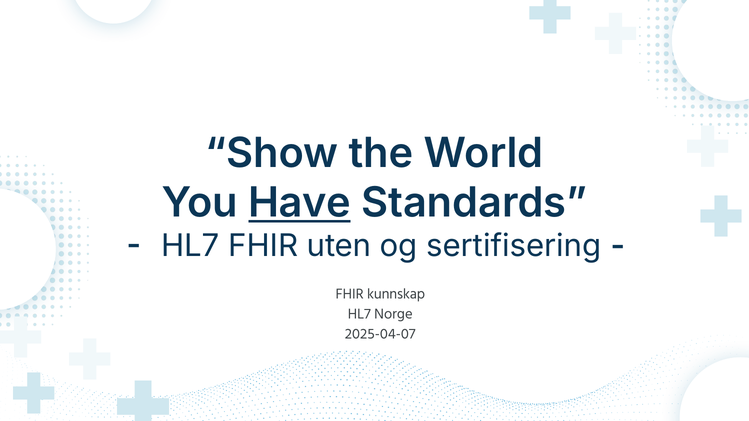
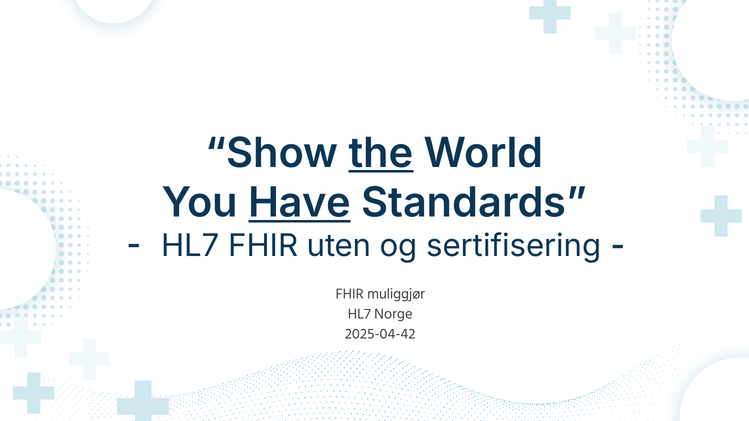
the underline: none -> present (381, 153)
kunnskap: kunnskap -> muliggjør (396, 294)
2025-04-07: 2025-04-07 -> 2025-04-42 (380, 334)
